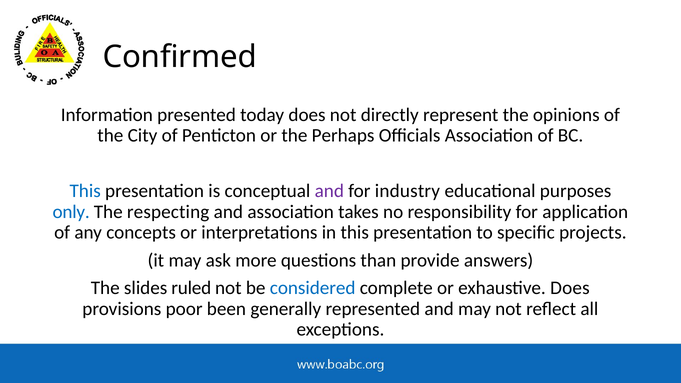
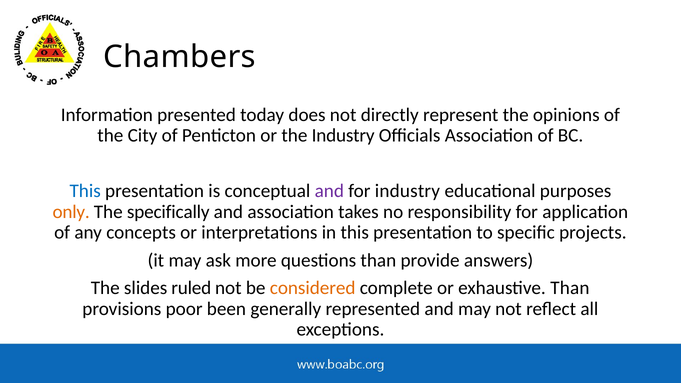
Confirmed: Confirmed -> Chambers (179, 57)
the Perhaps: Perhaps -> Industry (343, 135)
only colour: blue -> orange (71, 212)
respecting: respecting -> specifically (168, 212)
considered colour: blue -> orange (313, 288)
exhaustive Does: Does -> Than (570, 288)
